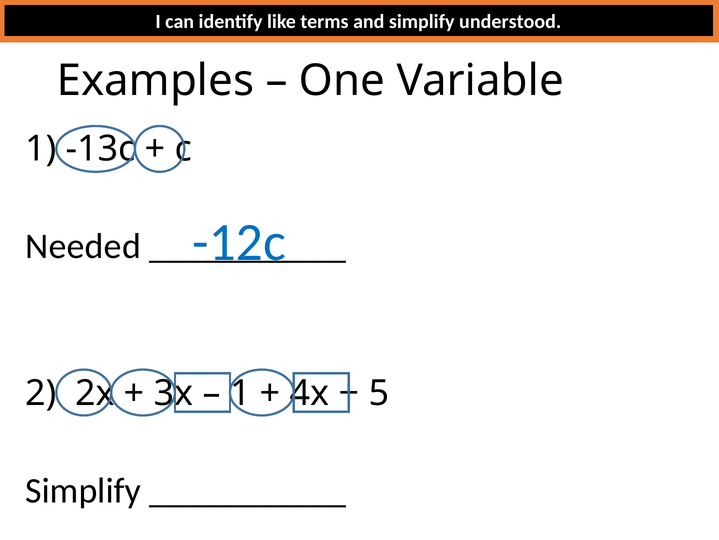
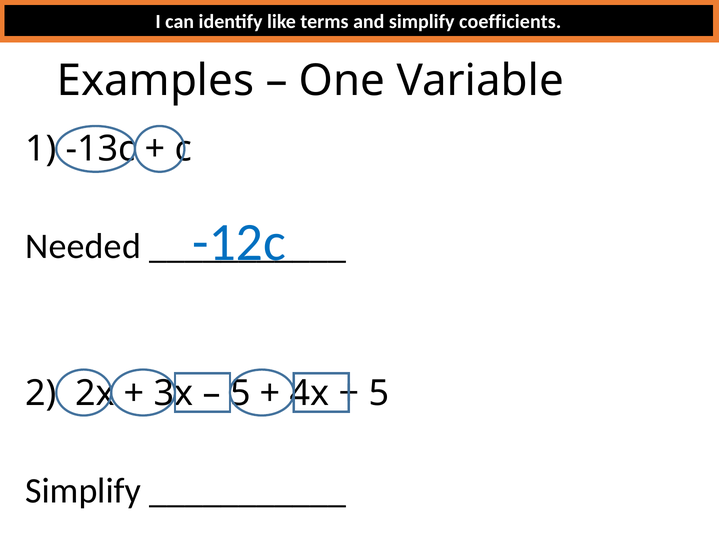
understood: understood -> coefficients (510, 22)
1: 1 -> 5 (240, 393)
